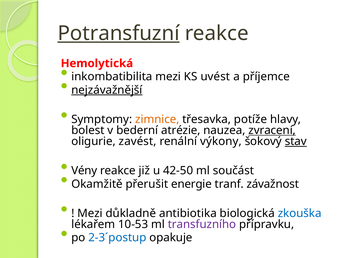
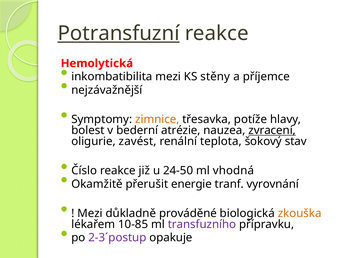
uvést: uvést -> stěny (215, 77)
nejzávažnější underline: present -> none (107, 90)
výkony: výkony -> teplota (221, 142)
stav underline: present -> none (296, 142)
Vény: Vény -> Číslo (84, 171)
42-50: 42-50 -> 24-50 (178, 171)
součást: součást -> vhodná (233, 171)
závažnost: závažnost -> vyrovnání (273, 185)
antibiotika: antibiotika -> prováděné (188, 214)
zkouška colour: blue -> orange (300, 214)
10-53: 10-53 -> 10-85 (133, 225)
2-3´postup colour: blue -> purple (117, 238)
